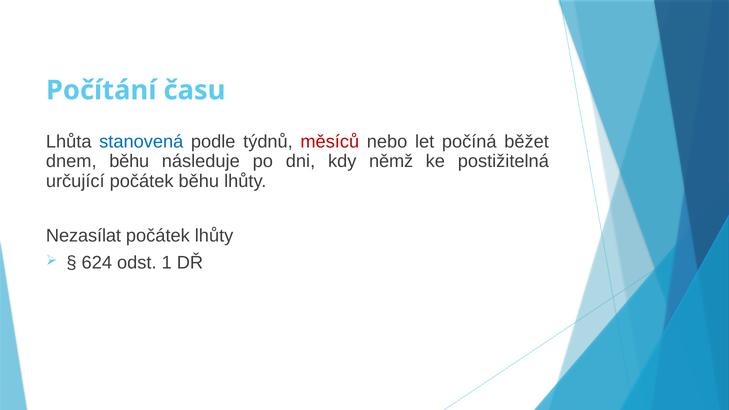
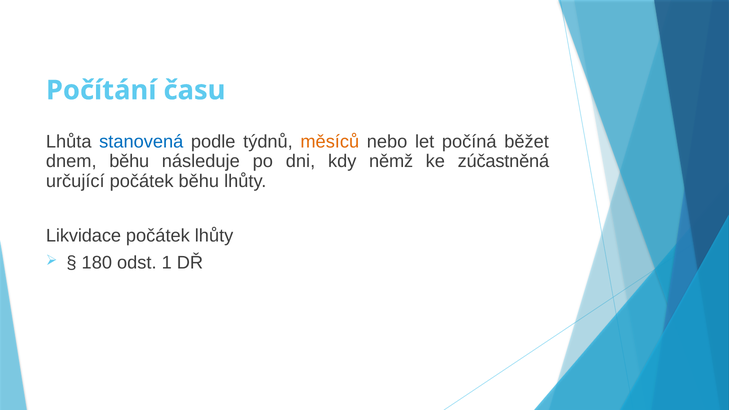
měsíců colour: red -> orange (330, 142)
postižitelná: postižitelná -> zúčastněná (503, 161)
Nezasílat: Nezasílat -> Likvidace (83, 236)
624: 624 -> 180 (97, 263)
